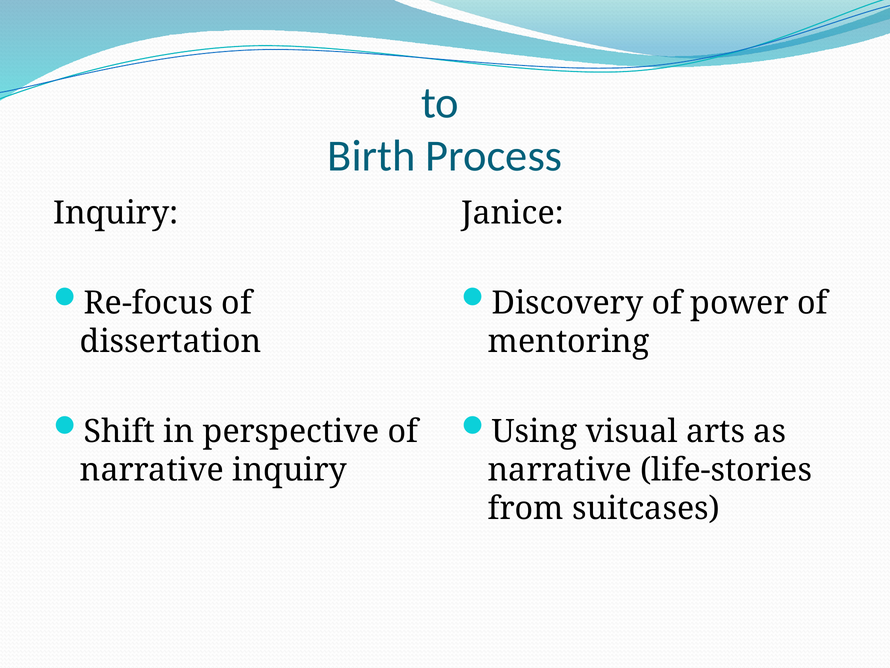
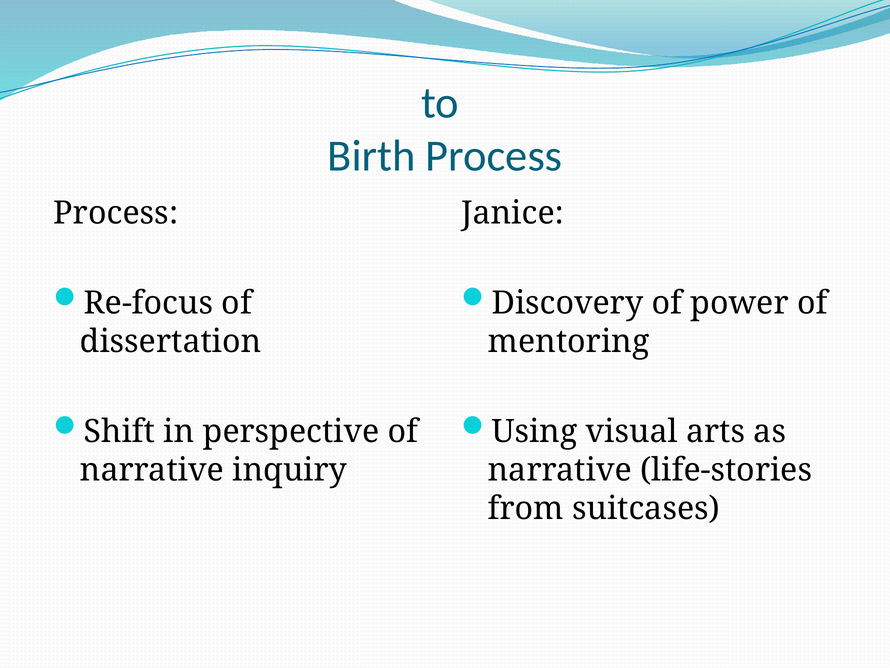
Inquiry: Inquiry -> Process (116, 213)
